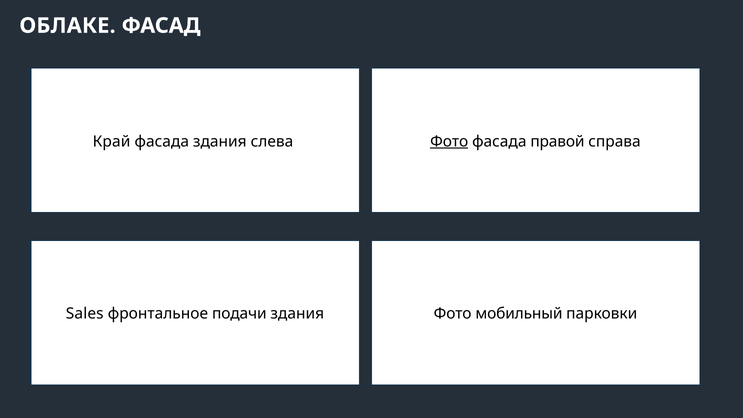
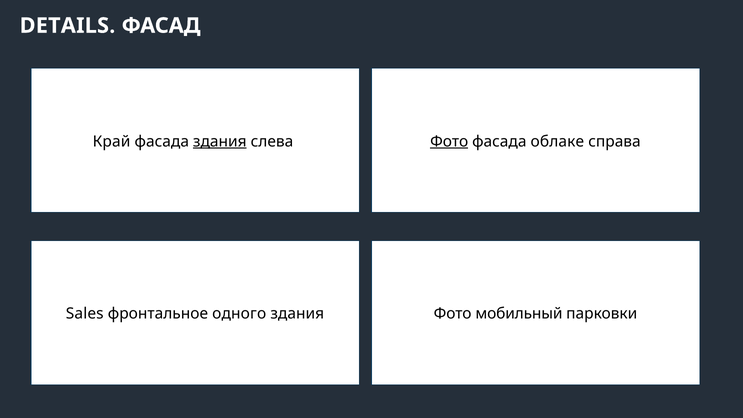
ОБЛАКЕ: ОБЛАКЕ -> DETAILS (68, 26)
здания underline: none -> present (220, 141)
правой: правой -> облаке (557, 141)
подачи: подачи -> одного (239, 314)
